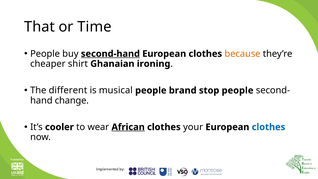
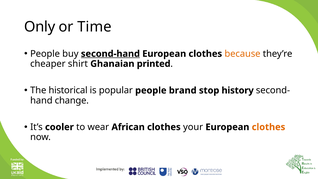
That: That -> Only (40, 27)
ironing: ironing -> printed (154, 64)
different: different -> historical (68, 90)
musical: musical -> popular (116, 90)
stop people: people -> history (238, 90)
African underline: present -> none (128, 127)
clothes colour: blue -> orange (269, 127)
